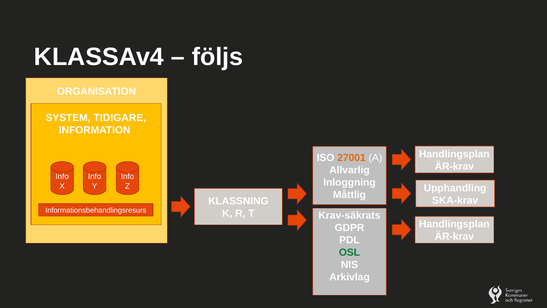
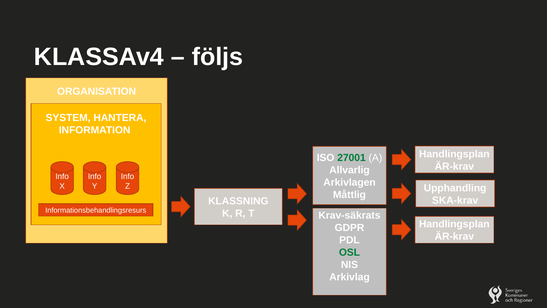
TIDIGARE: TIDIGARE -> HANTERA (120, 118)
27001 colour: orange -> green (351, 158)
Inloggning: Inloggning -> Arkivlagen (349, 182)
